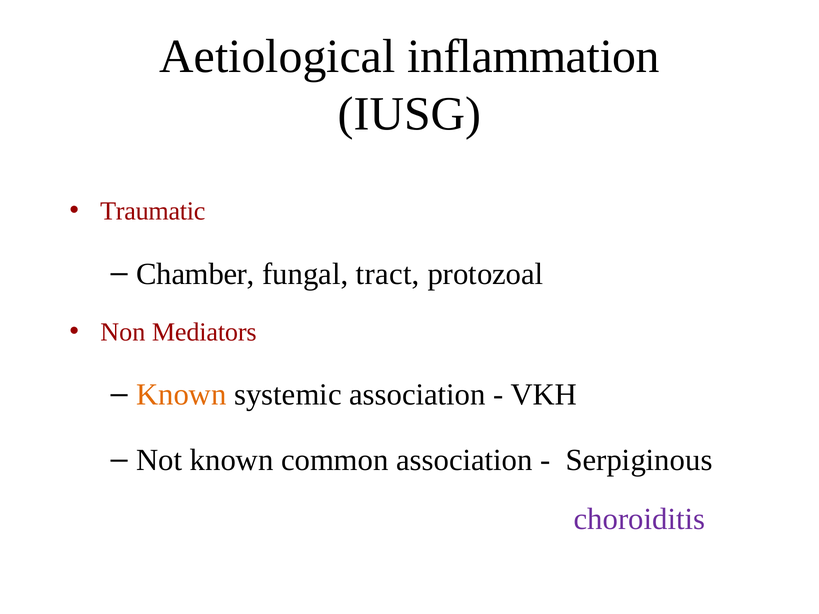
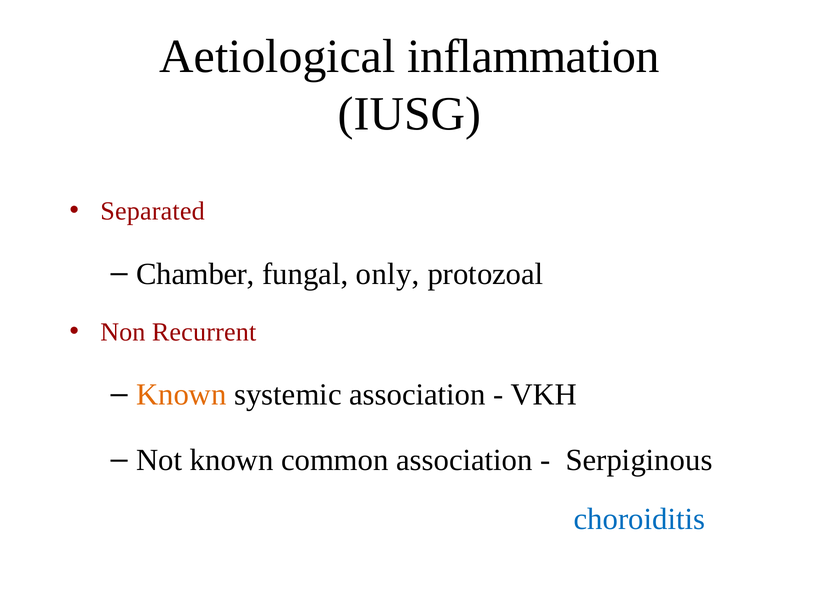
Traumatic: Traumatic -> Separated (153, 211)
tract: tract -> only (388, 274)
Mediators: Mediators -> Recurrent (204, 332)
choroiditis colour: purple -> blue (639, 519)
